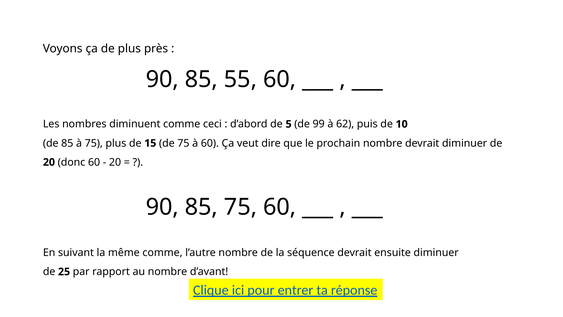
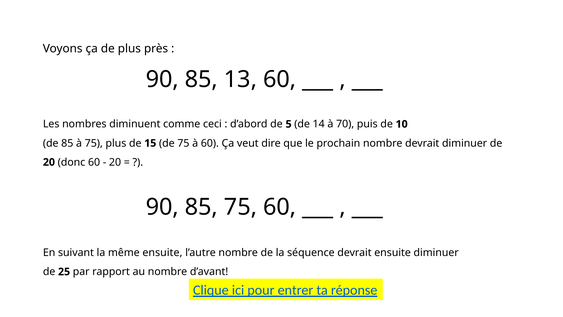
55: 55 -> 13 (240, 79)
99: 99 -> 14 (319, 124)
62: 62 -> 70 (345, 124)
même comme: comme -> ensuite (162, 253)
